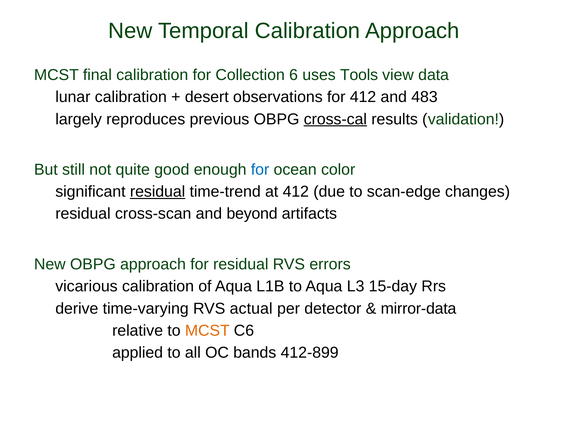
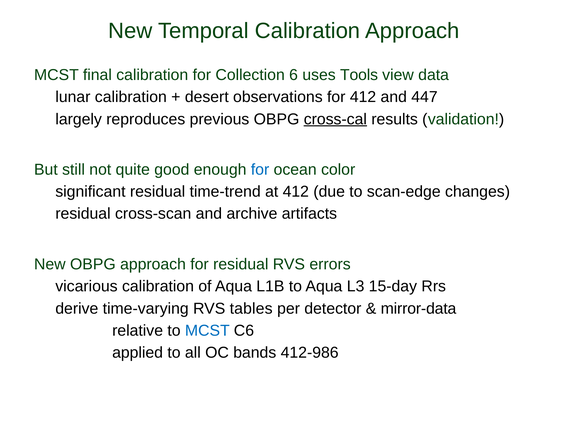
483: 483 -> 447 (424, 97)
residual underline: present -> none (158, 192)
beyond: beyond -> archive (252, 214)
actual: actual -> tables (251, 308)
MCST colour: orange -> blue (207, 331)
412-899: 412-899 -> 412-986 (310, 353)
